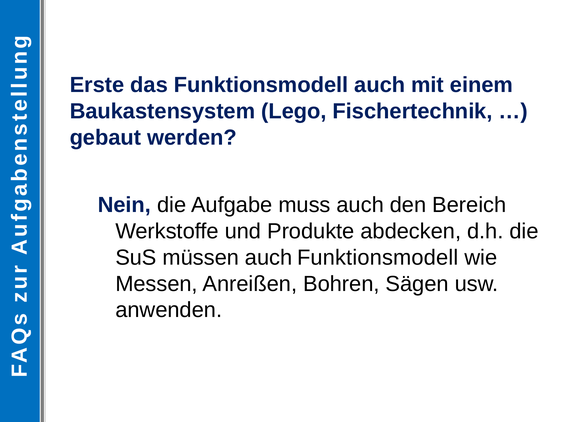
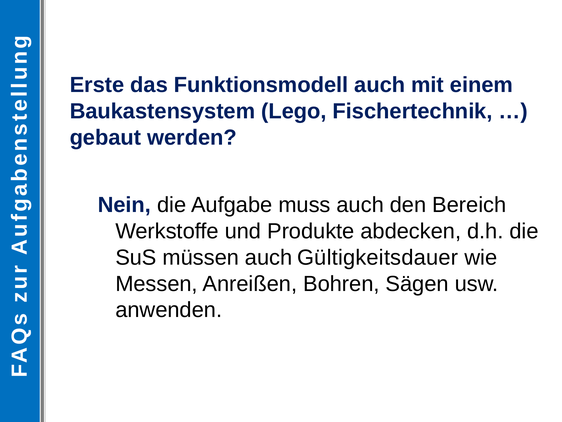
auch Funktionsmodell: Funktionsmodell -> Gültigkeitsdauer (378, 257)
